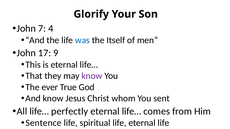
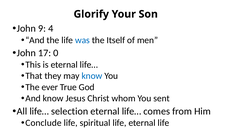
7: 7 -> 9 (42, 29)
9: 9 -> 0 (56, 53)
know colour: purple -> blue (92, 76)
perfectly: perfectly -> selection (70, 112)
Sentence: Sentence -> Conclude (43, 123)
